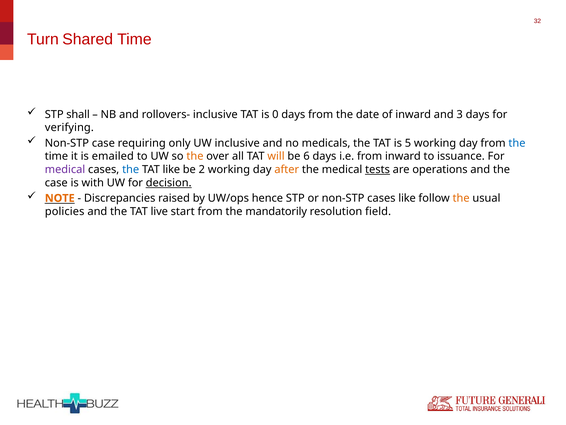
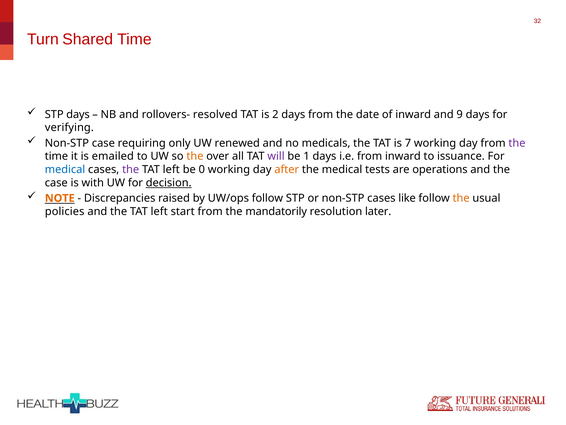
STP shall: shall -> days (78, 114)
rollovers- inclusive: inclusive -> resolved (215, 114)
0: 0 -> 2 (275, 114)
3: 3 -> 9 (460, 114)
UW inclusive: inclusive -> renewed (237, 143)
5: 5 -> 7 (408, 143)
the colour: blue -> purple (517, 143)
will colour: orange -> purple (276, 156)
6: 6 -> 1 (307, 156)
medical colour: purple -> blue (65, 169)
the colour: blue -> purple (131, 169)
like: like -> left (171, 169)
2: 2 -> 0 (202, 169)
tests underline: present -> none (378, 169)
UW/ops hence: hence -> follow (267, 198)
and the TAT live: live -> left (159, 211)
field: field -> later (378, 211)
